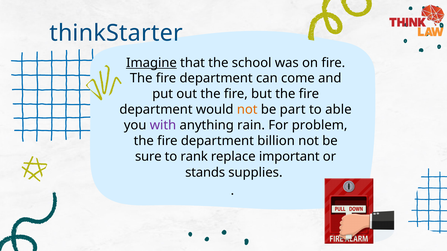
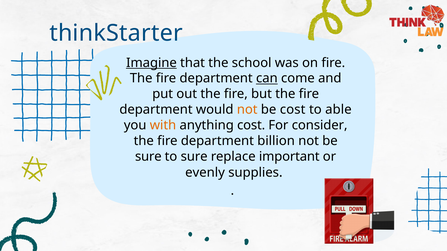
can underline: none -> present (267, 79)
be part: part -> cost (293, 110)
with colour: purple -> orange (163, 125)
anything rain: rain -> cost (251, 125)
problem: problem -> consider (320, 125)
to rank: rank -> sure (194, 157)
stands: stands -> evenly (205, 173)
